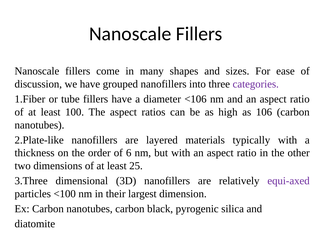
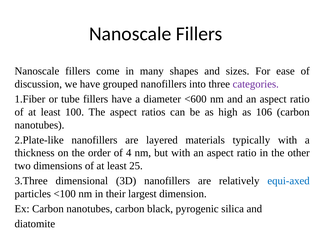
<106: <106 -> <600 (196, 99)
6: 6 -> 4 (129, 153)
equi-axed colour: purple -> blue (289, 181)
